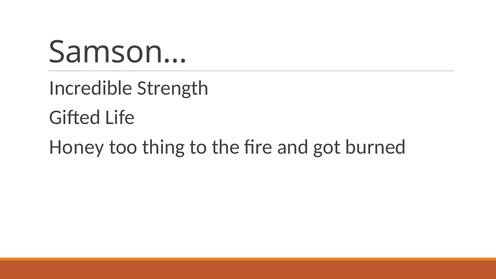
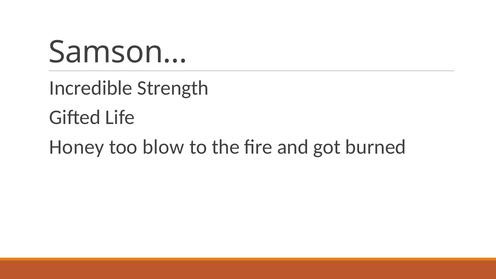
thing: thing -> blow (163, 147)
